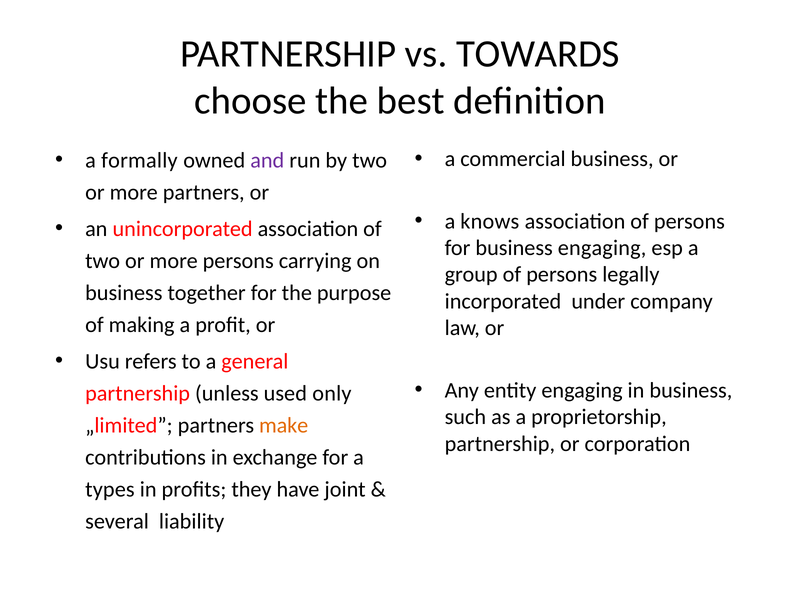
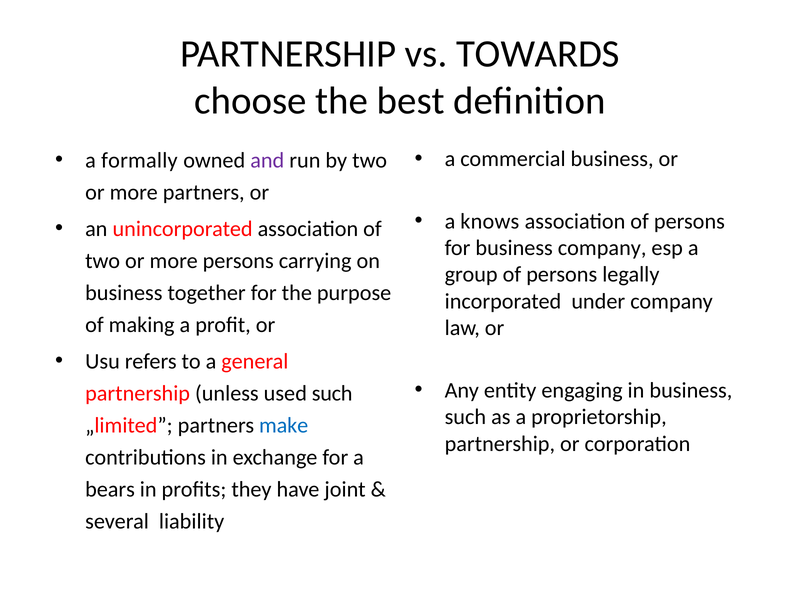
business engaging: engaging -> company (602, 248)
used only: only -> such (332, 393)
make colour: orange -> blue (284, 425)
types: types -> bears (110, 489)
